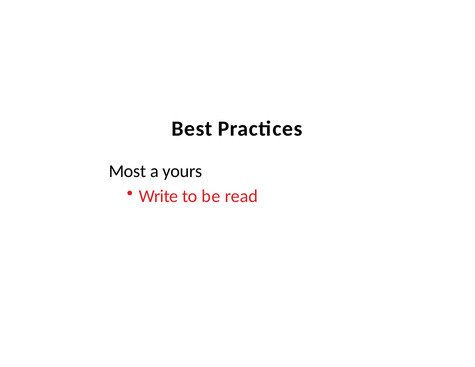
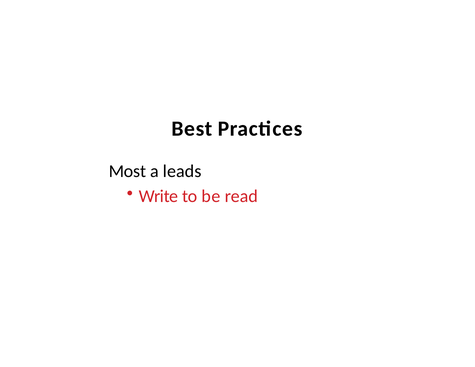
yours: yours -> leads (182, 171)
